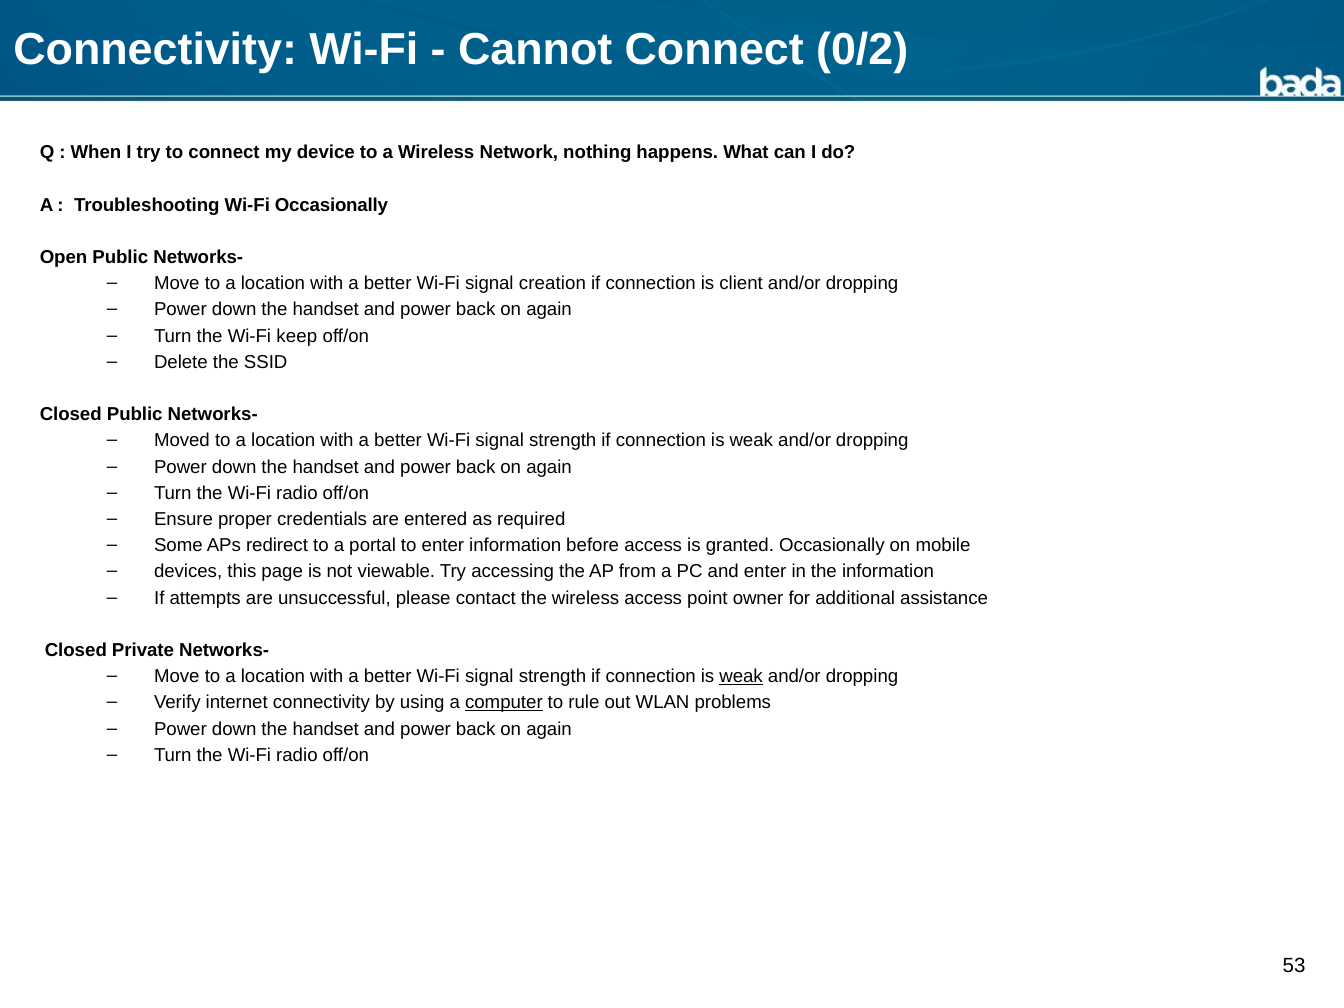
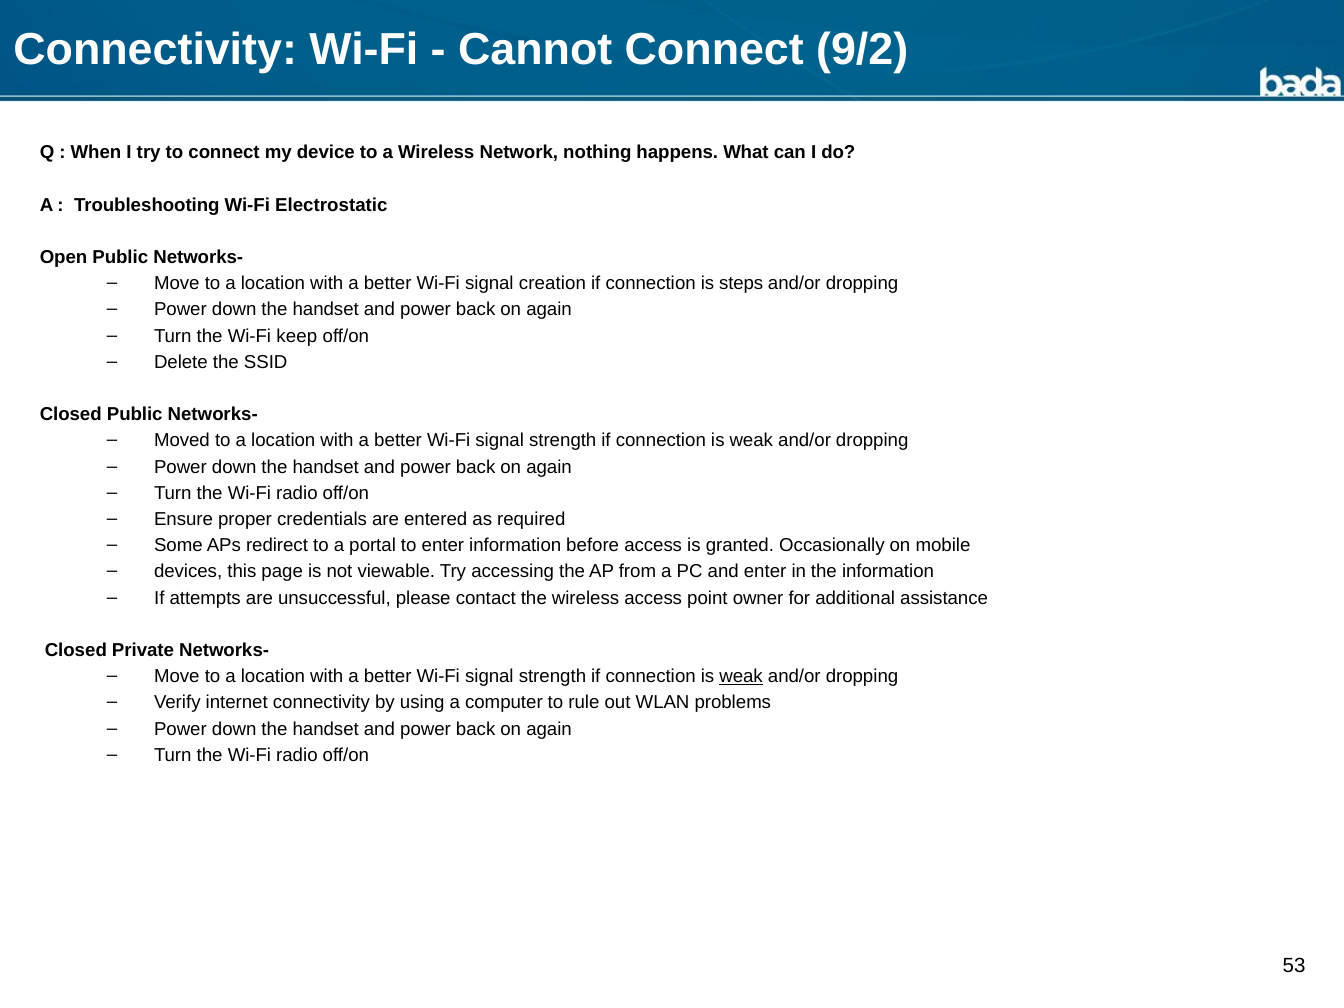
0/2: 0/2 -> 9/2 (862, 50)
Wi-Fi Occasionally: Occasionally -> Electrostatic (331, 205)
client: client -> steps (741, 284)
computer underline: present -> none (504, 703)
